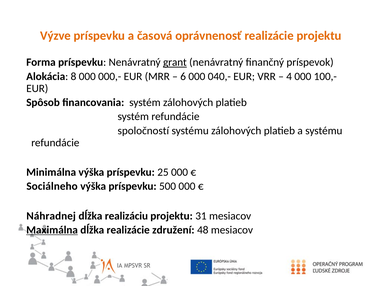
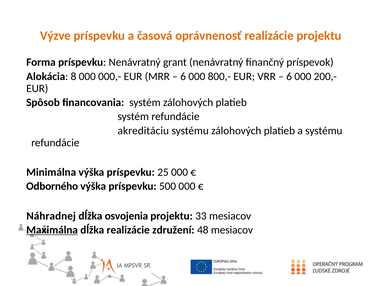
grant underline: present -> none (175, 62)
040,-: 040,- -> 800,- (219, 76)
4: 4 -> 6 (289, 76)
100,-: 100,- -> 200,- (325, 76)
spoločností: spoločností -> akreditáciu (143, 131)
Sociálneho: Sociálneho -> Odborného (52, 186)
realizáciu: realizáciu -> osvojenia (126, 216)
31: 31 -> 33 (201, 216)
